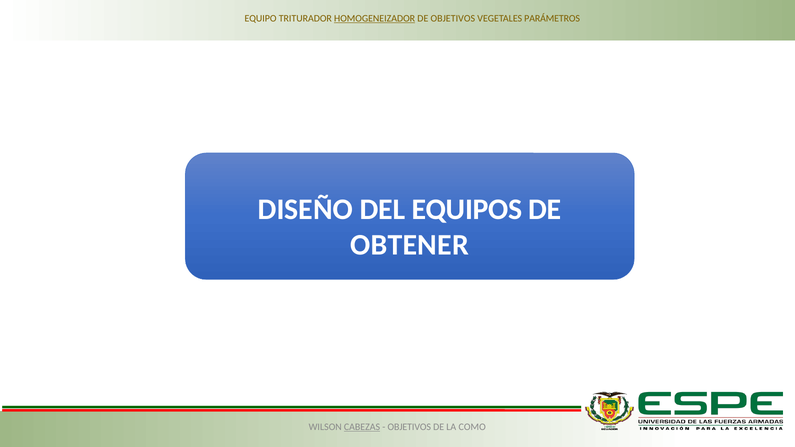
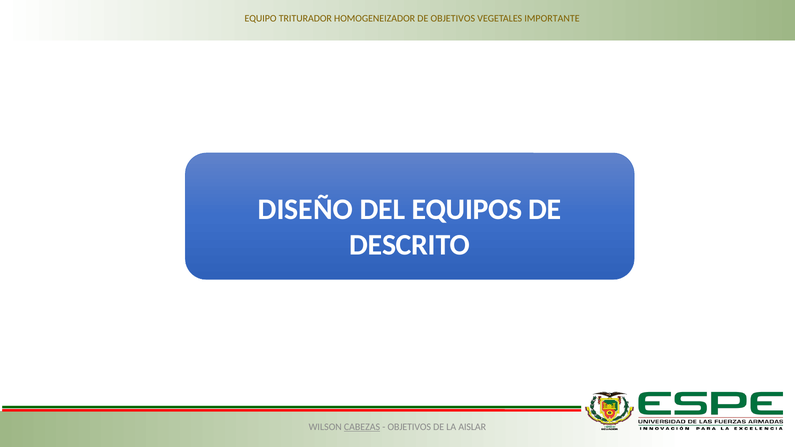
HOMOGENEIZADOR underline: present -> none (375, 19)
PARÁMETROS: PARÁMETROS -> IMPORTANTE (552, 19)
OBTENER: OBTENER -> DESCRITO (410, 245)
COMO: COMO -> AISLAR (472, 427)
